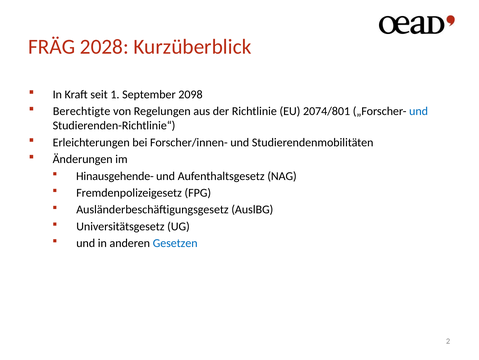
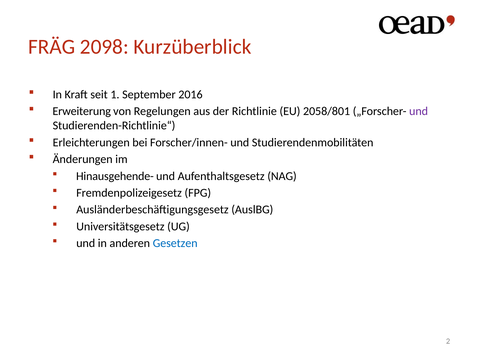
2028: 2028 -> 2098 (104, 47)
2098: 2098 -> 2016 (190, 94)
Berechtigte: Berechtigte -> Erweiterung (82, 111)
2074/801: 2074/801 -> 2058/801 (327, 111)
und colour: blue -> purple (419, 111)
